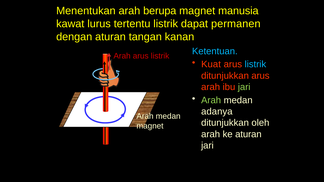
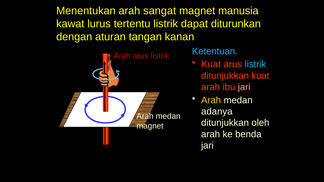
berupa: berupa -> sangat (160, 11)
permanen: permanen -> diturunkan (236, 24)
ditunjukkan arus: arus -> kuat (260, 76)
jari colour: light green -> pink (244, 87)
Arah colour: light green -> yellow (211, 100)
ke aturan: aturan -> benda (248, 134)
